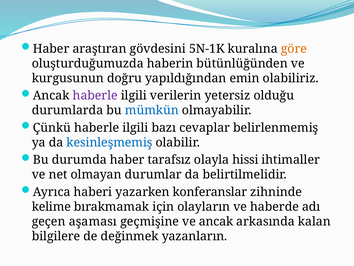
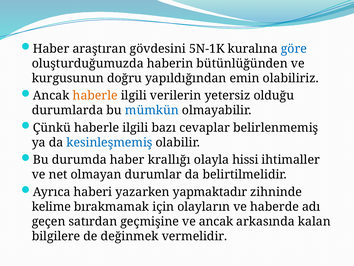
göre colour: orange -> blue (294, 49)
haberle colour: purple -> orange (95, 95)
tarafsız: tarafsız -> krallığı (169, 160)
konferanslar: konferanslar -> yapmaktadır (210, 192)
aşaması: aşaması -> satırdan (93, 221)
yazanların: yazanların -> vermelidir (195, 236)
